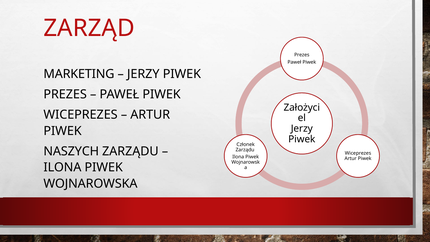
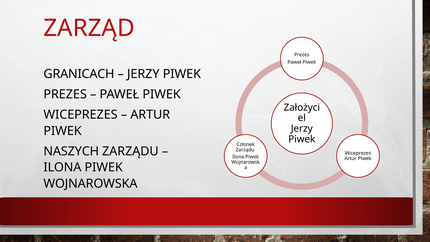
MARKETING: MARKETING -> GRANICACH (79, 74)
